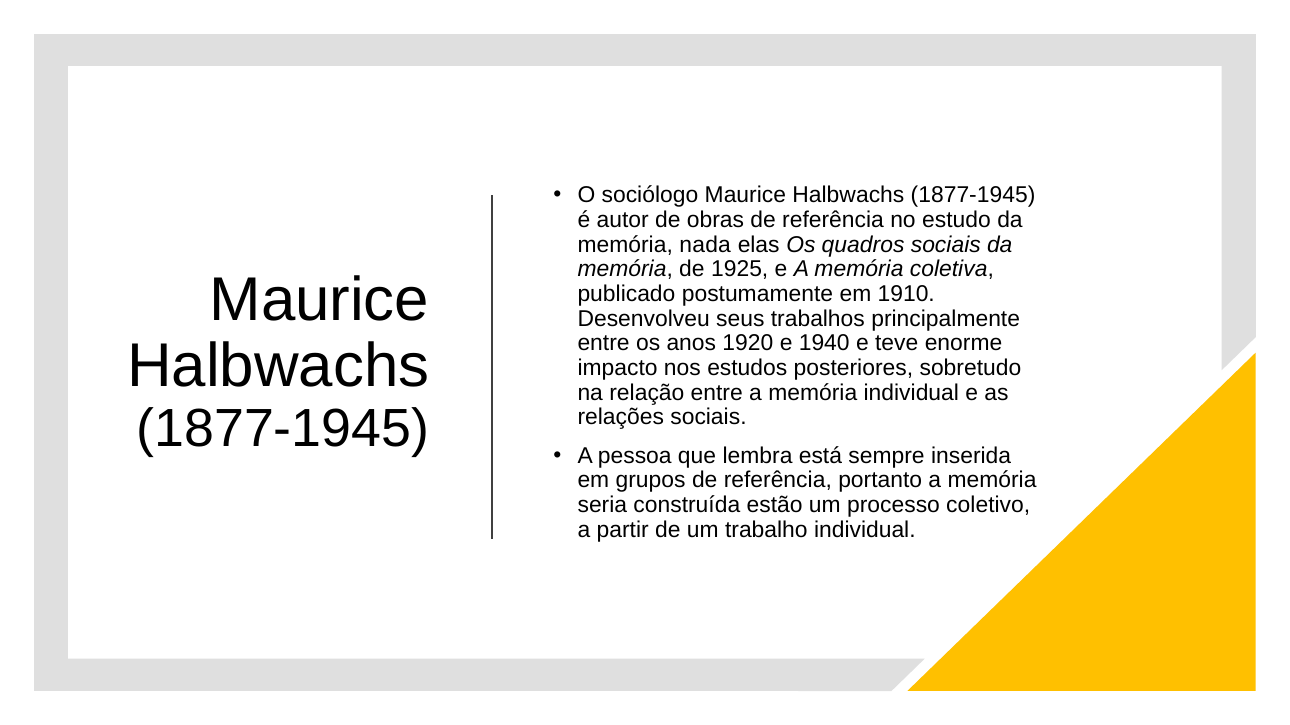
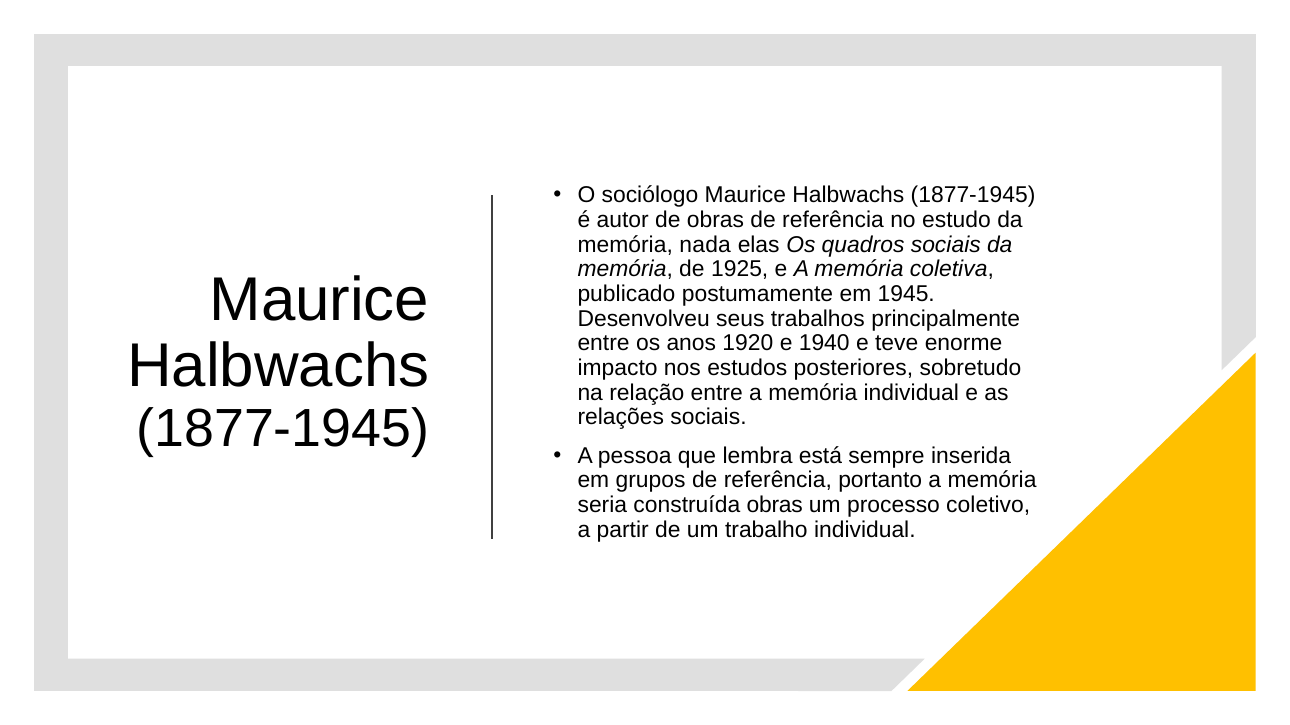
1910: 1910 -> 1945 (906, 294)
construída estão: estão -> obras (775, 505)
